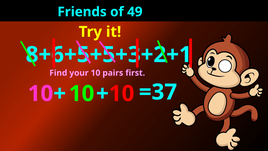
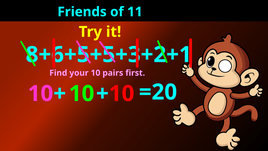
49: 49 -> 11 (135, 12)
=37: =37 -> =20 (158, 92)
